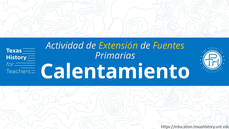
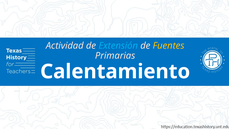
Extensión colour: yellow -> light blue (118, 46)
